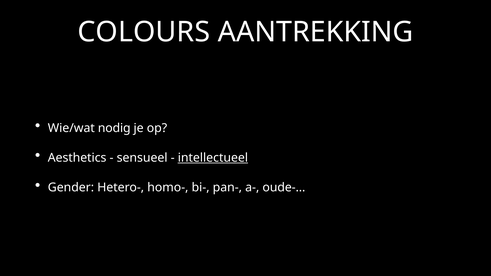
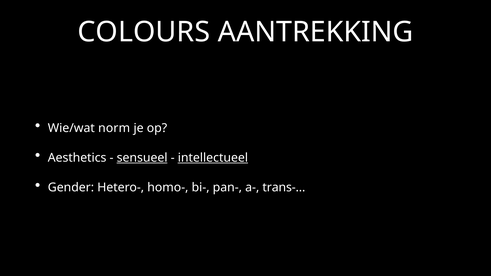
nodig: nodig -> norm (114, 128)
sensueel underline: none -> present (142, 158)
oude-…: oude-… -> trans-… (284, 188)
